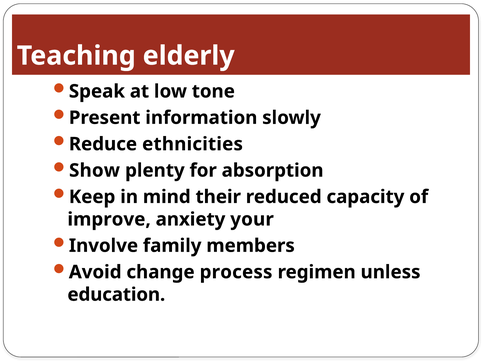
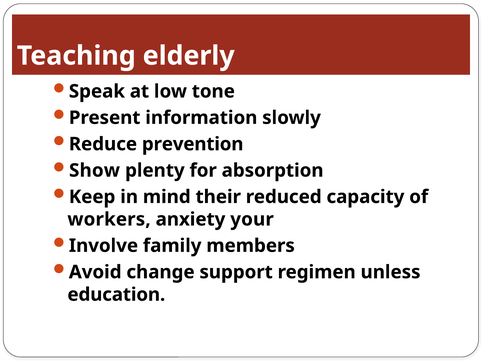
ethnicities: ethnicities -> prevention (193, 144)
improve: improve -> workers (109, 219)
process: process -> support (236, 272)
